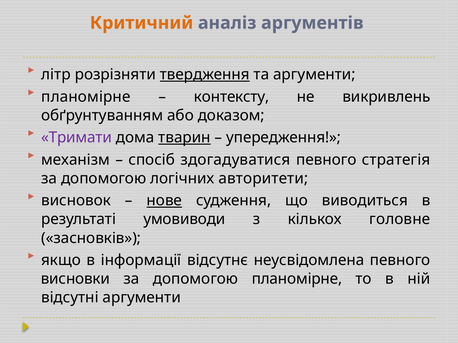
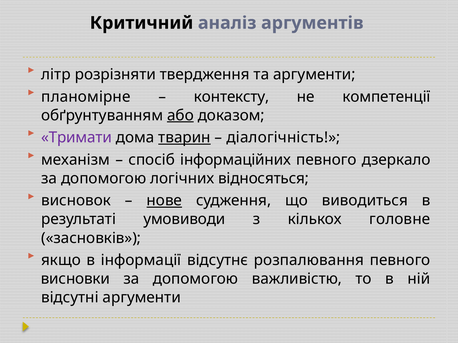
Критичний colour: orange -> black (142, 23)
твердження underline: present -> none (205, 75)
викривлень: викривлень -> компетенції (386, 97)
або underline: none -> present (180, 116)
упередження: упередження -> діалогічність (283, 138)
здогадуватися: здогадуватися -> інформаційних (236, 160)
стратегія: стратегія -> дзеркало (396, 160)
авторитети: авторитети -> відносяться (264, 179)
неусвідомлена: неусвідомлена -> розпалювання (309, 261)
допомогою планомірне: планомірне -> важливістю (297, 279)
